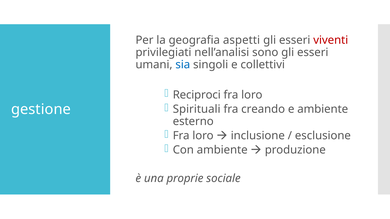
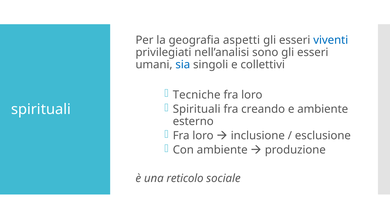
viventi colour: red -> blue (331, 40)
Reciproci: Reciproci -> Tecniche (197, 95)
gestione: gestione -> spirituali (41, 109)
proprie: proprie -> reticolo (185, 179)
